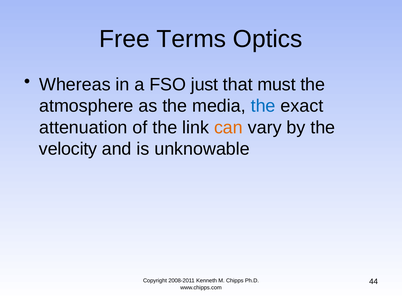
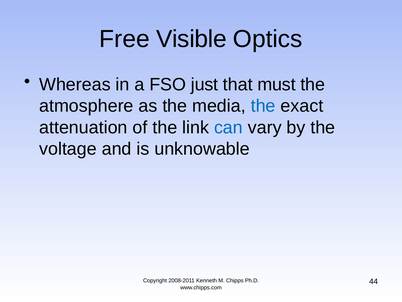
Terms: Terms -> Visible (191, 39)
can colour: orange -> blue (228, 127)
velocity: velocity -> voltage (68, 149)
